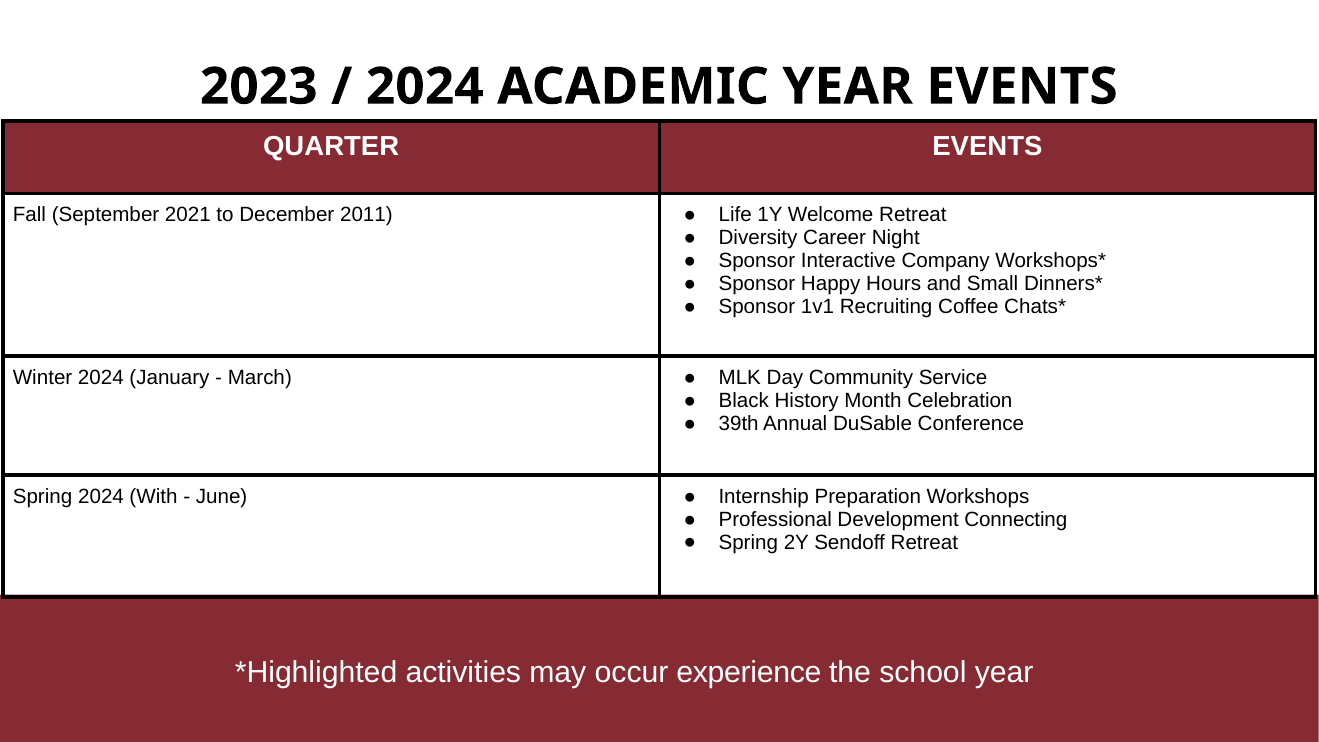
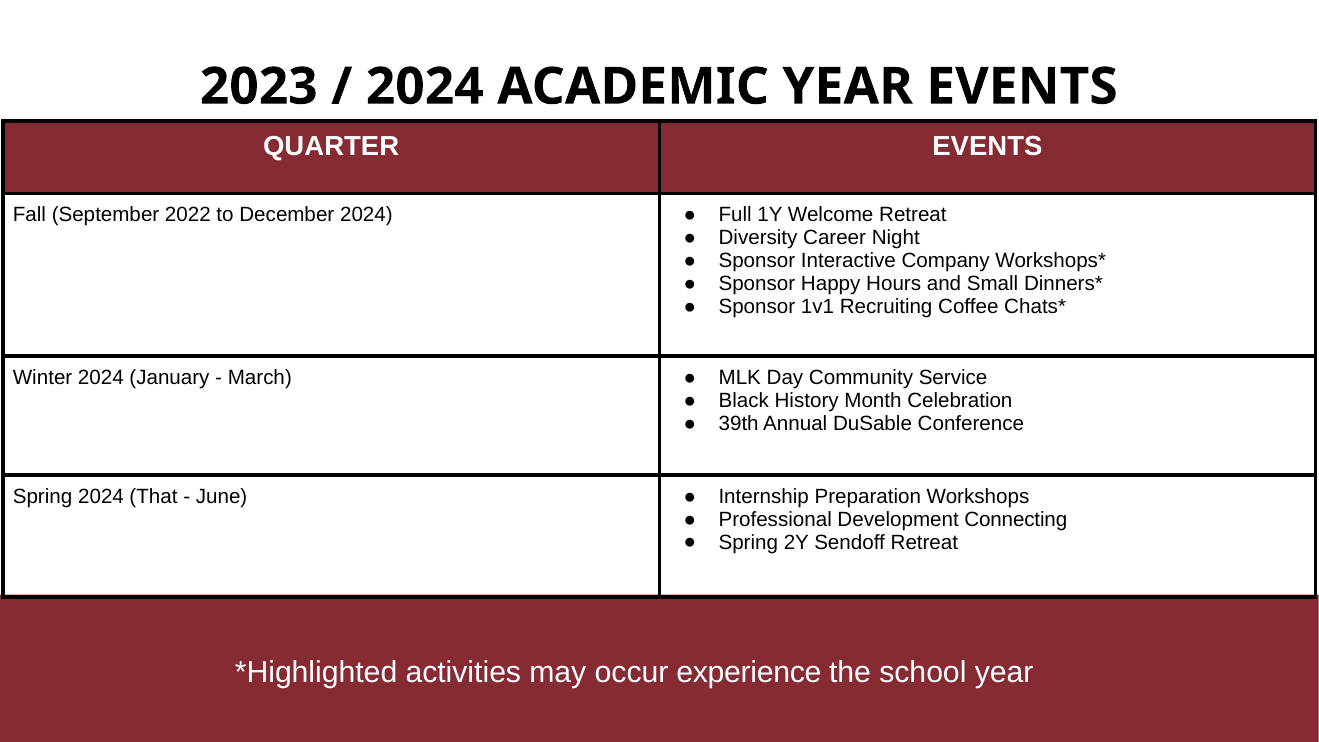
2021: 2021 -> 2022 (188, 215)
December 2011: 2011 -> 2024 (366, 215)
Life: Life -> Full (735, 215)
With: With -> That (153, 496)
